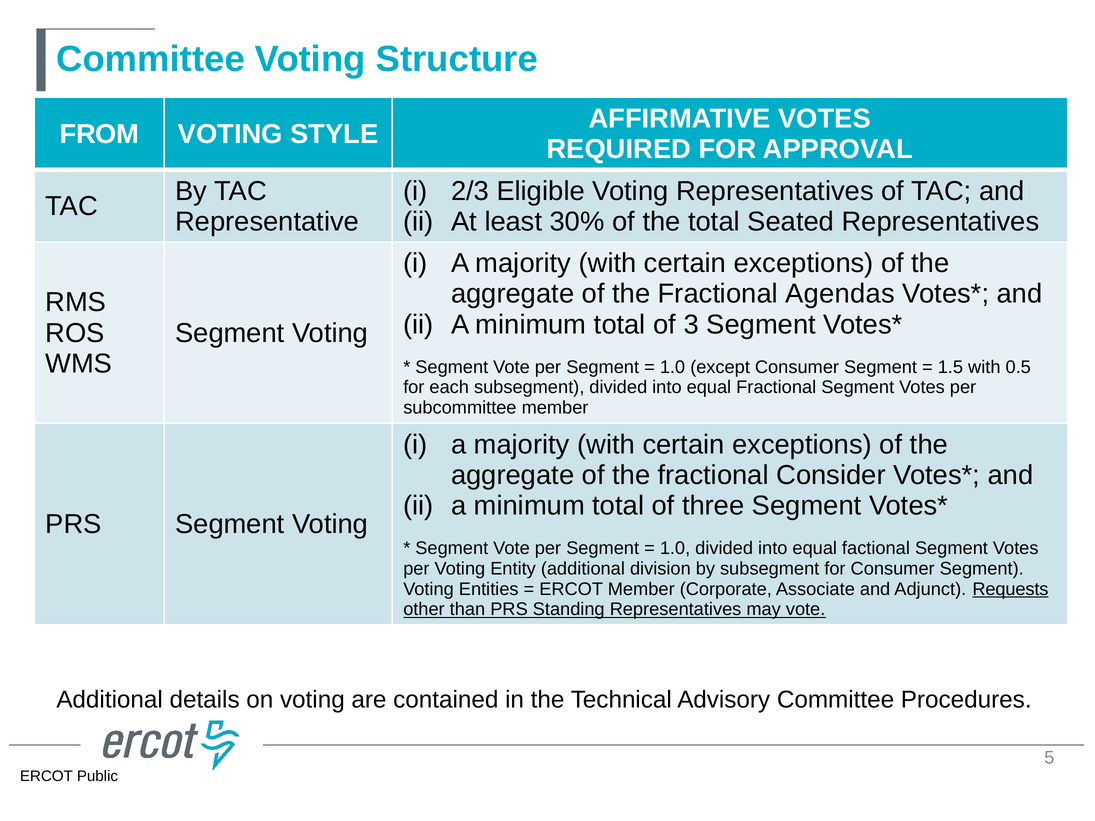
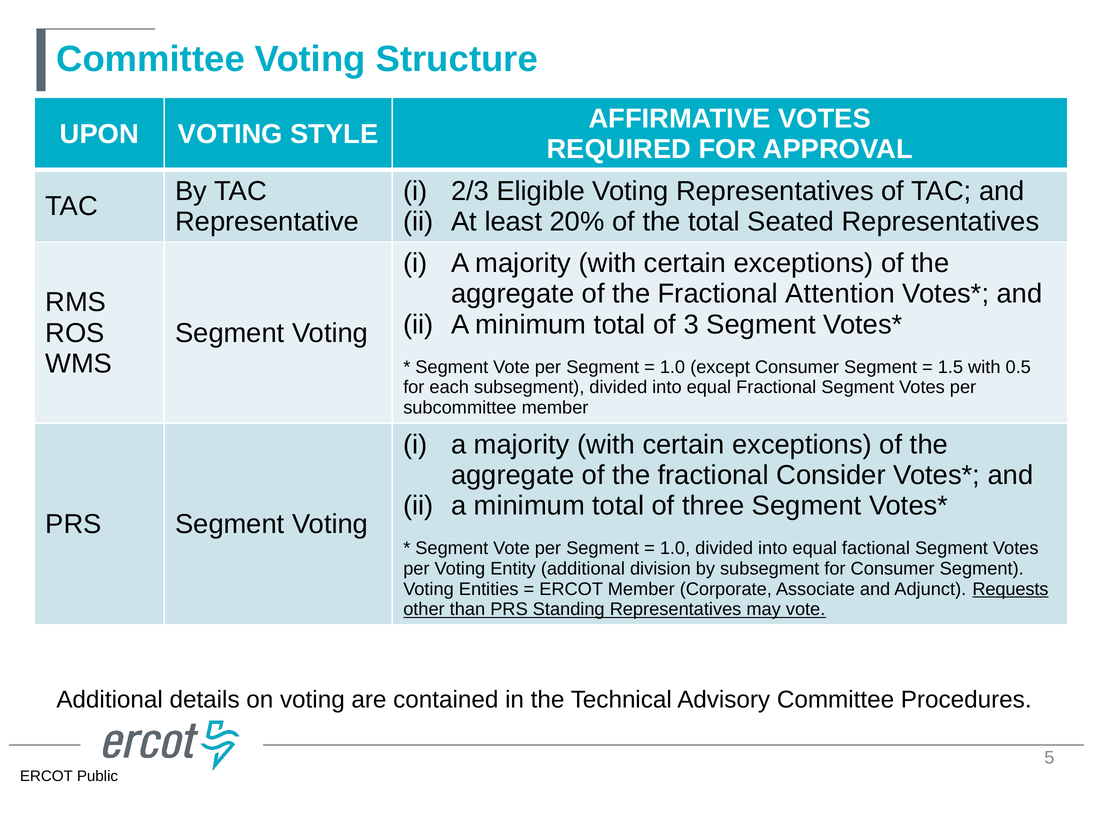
FROM: FROM -> UPON (99, 134)
30%: 30% -> 20% (577, 222)
Agendas: Agendas -> Attention (840, 294)
